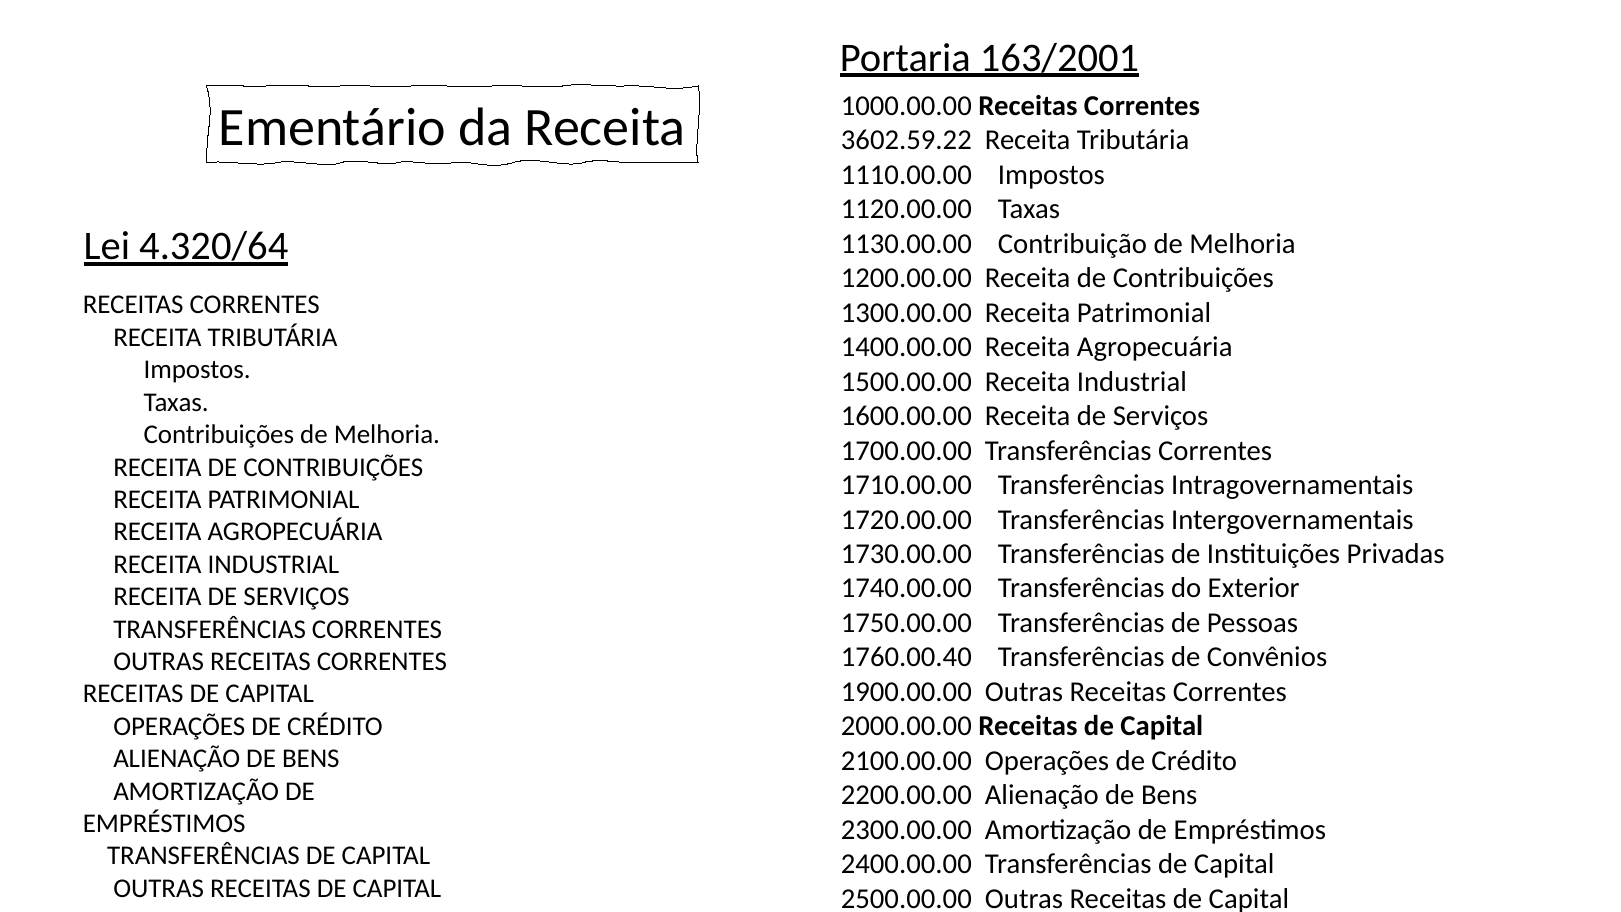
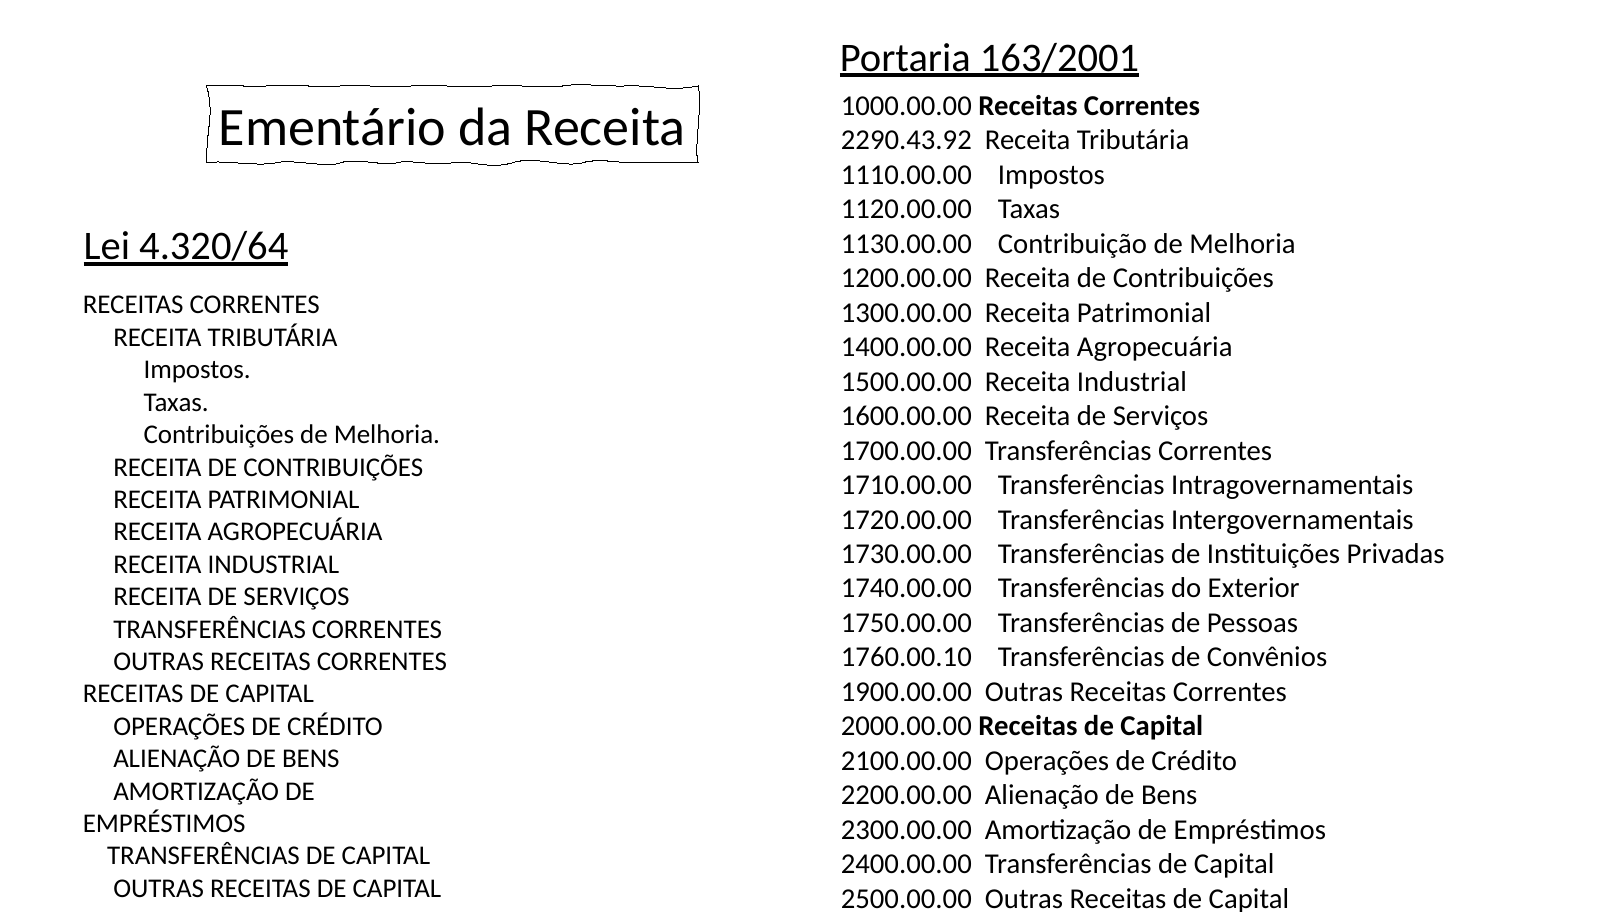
3602.59.22: 3602.59.22 -> 2290.43.92 (906, 140)
1760.00.40: 1760.00.40 -> 1760.00.10 (906, 657)
